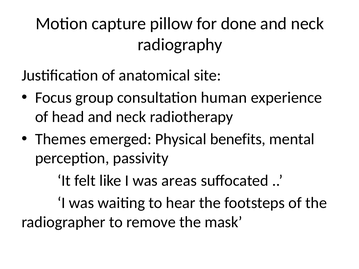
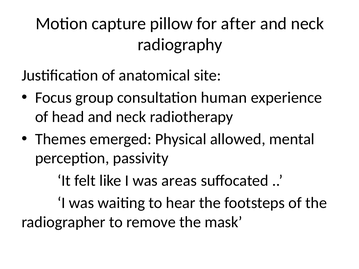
done: done -> after (238, 24)
benefits: benefits -> allowed (238, 139)
